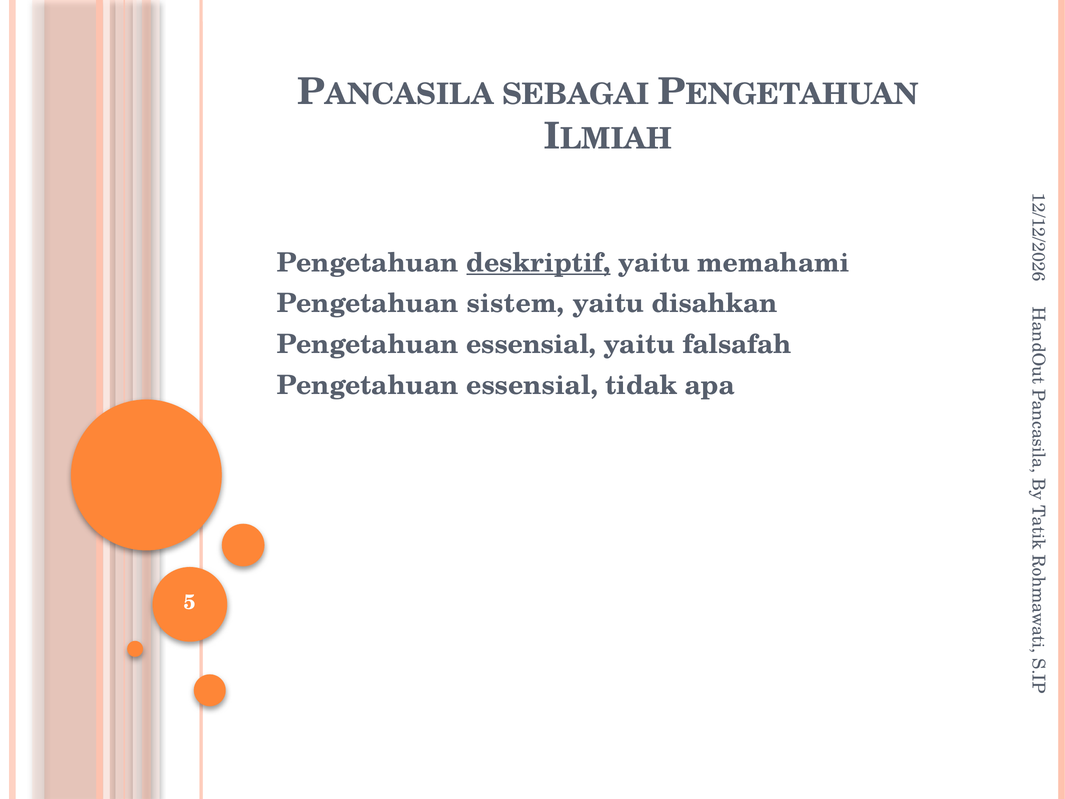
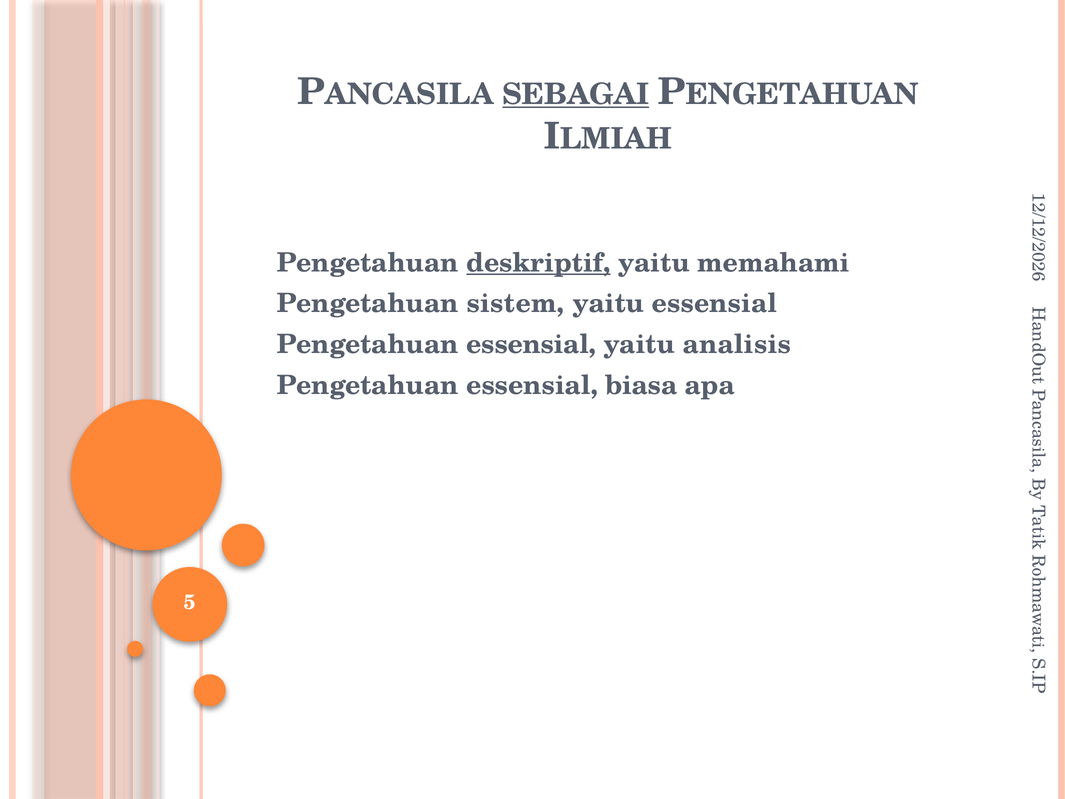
SEBAGAI underline: none -> present (576, 95)
yaitu disahkan: disahkan -> essensial (714, 304)
falsafah: falsafah -> analisis (737, 344)
tidak: tidak -> biasa (641, 385)
